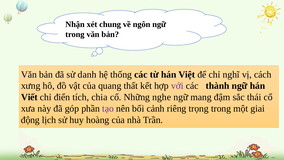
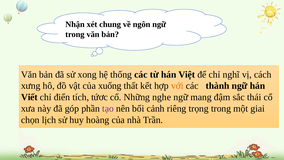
danh: danh -> xong (87, 74)
quang: quang -> xuống (110, 86)
với colour: purple -> orange (177, 86)
chia: chia -> tứơc (100, 97)
động: động -> chọn (30, 120)
